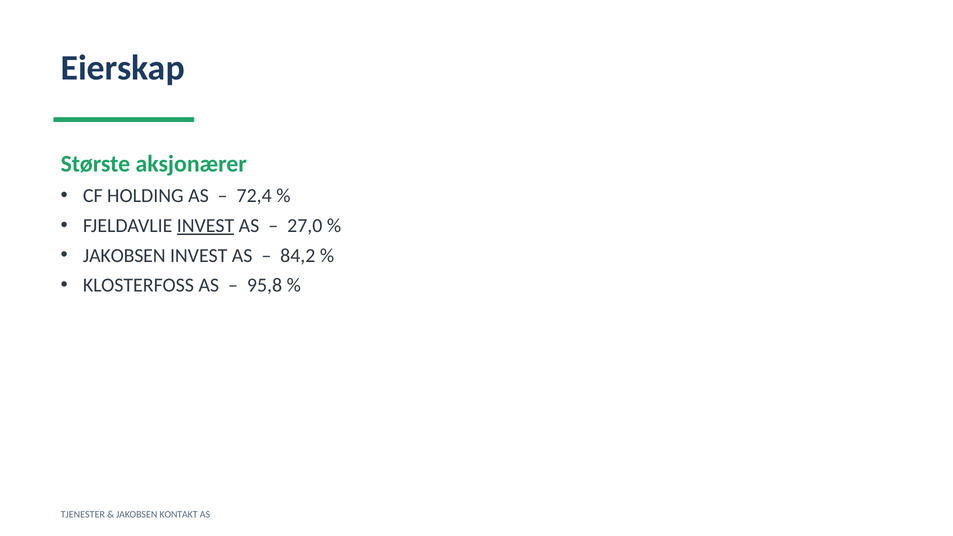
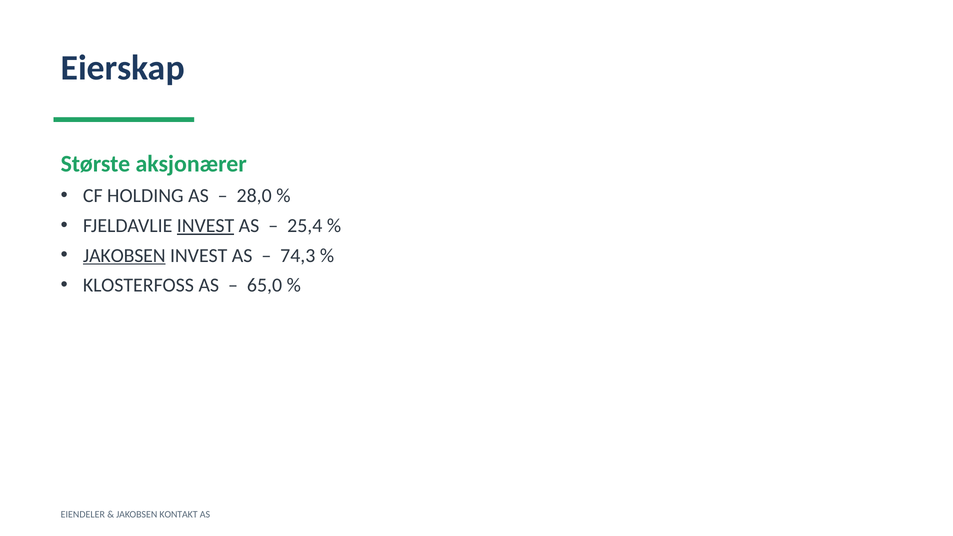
72,4: 72,4 -> 28,0 (254, 196)
27,0: 27,0 -> 25,4 (305, 226)
JAKOBSEN underline: none -> present (124, 256)
84,2: 84,2 -> 74,3 (298, 256)
95,8: 95,8 -> 65,0 (265, 285)
TJENESTER: TJENESTER -> EIENDELER (83, 514)
